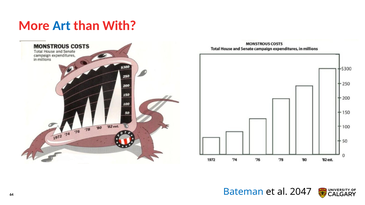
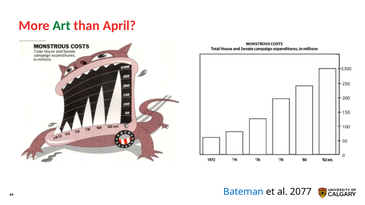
Art colour: blue -> green (62, 26)
With: With -> April (119, 26)
2047: 2047 -> 2077 (301, 192)
